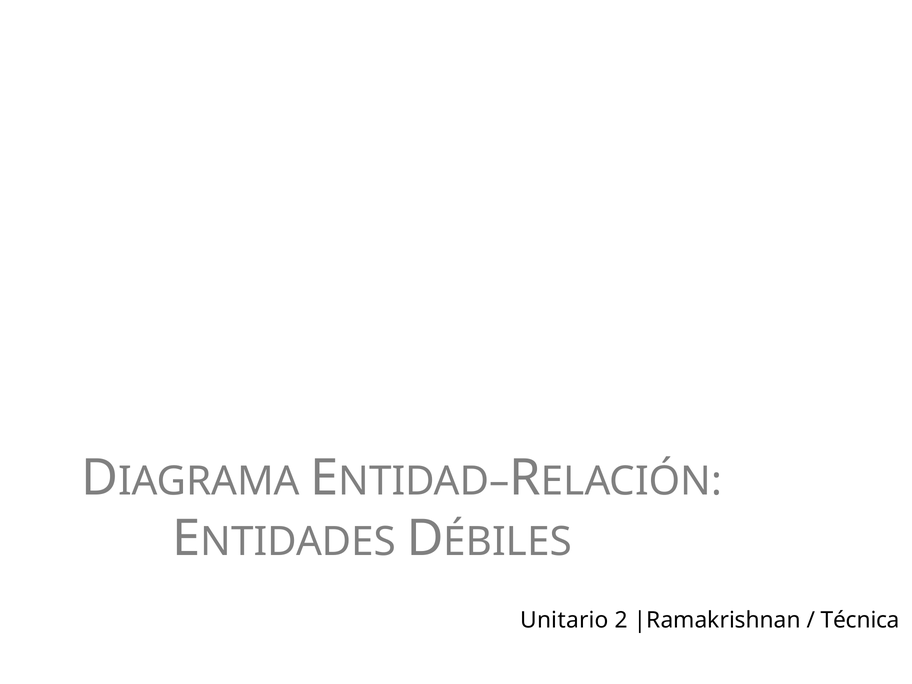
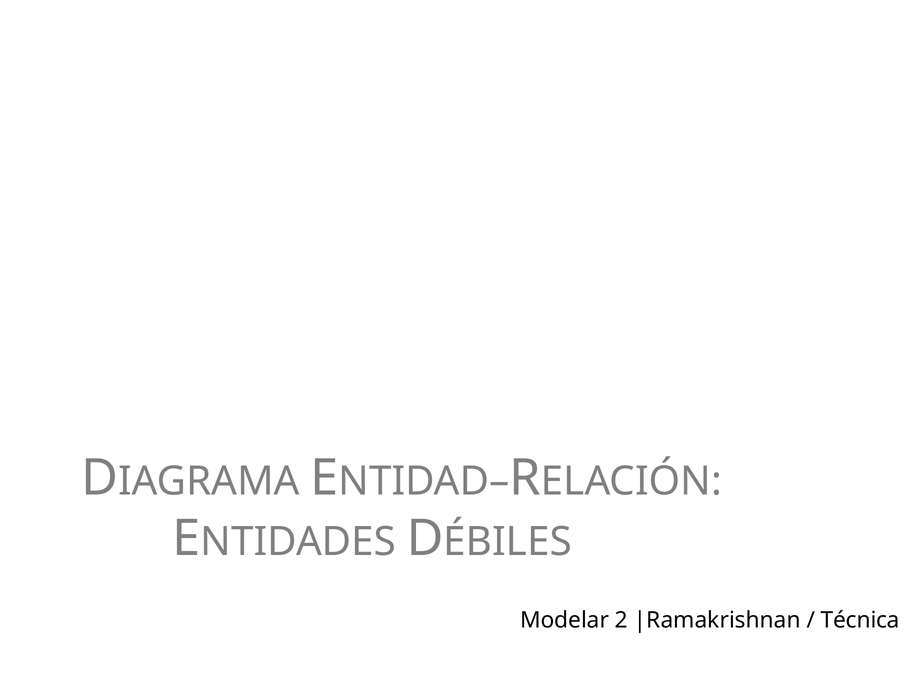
Unitario: Unitario -> Modelar (565, 620)
